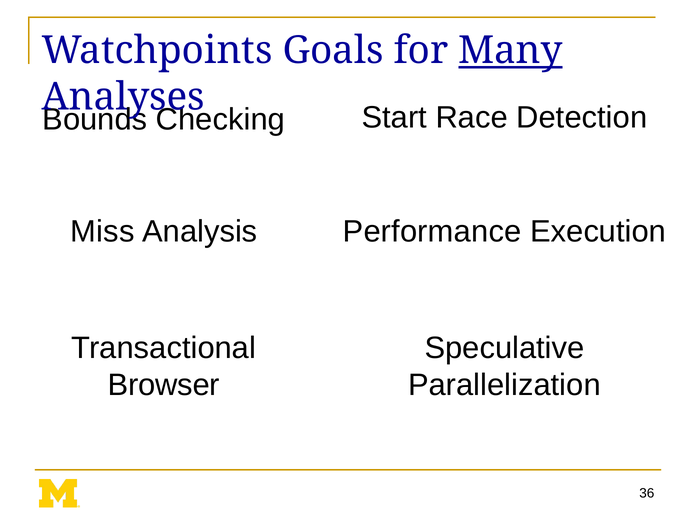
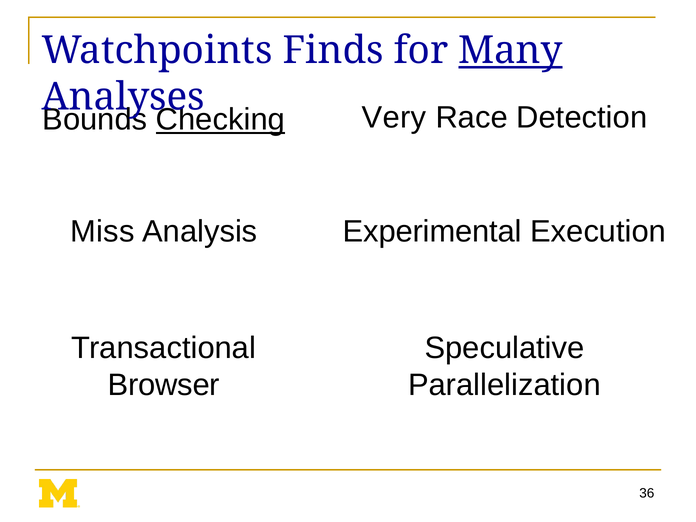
Goals: Goals -> Finds (333, 51)
Start: Start -> Very (394, 118)
Checking underline: none -> present (220, 120)
Performance: Performance -> Experimental (432, 232)
